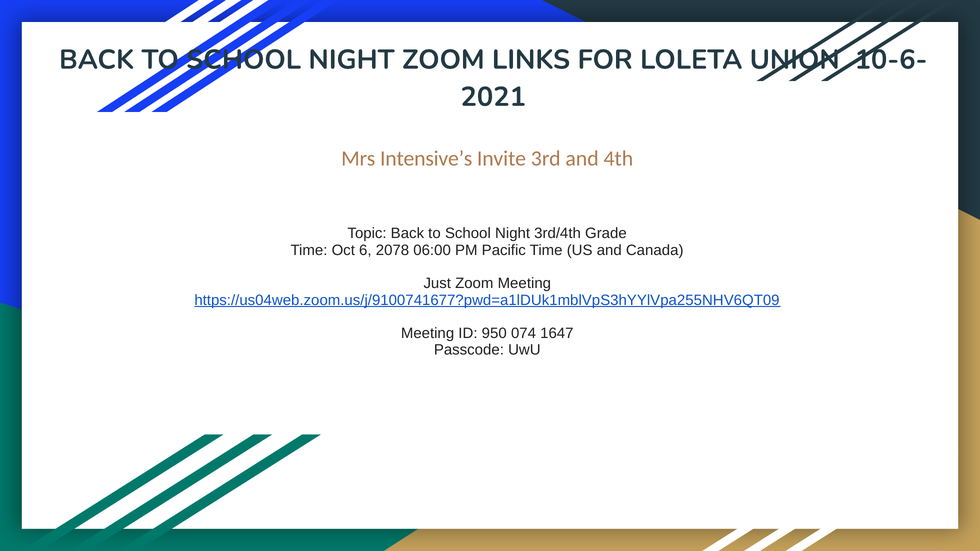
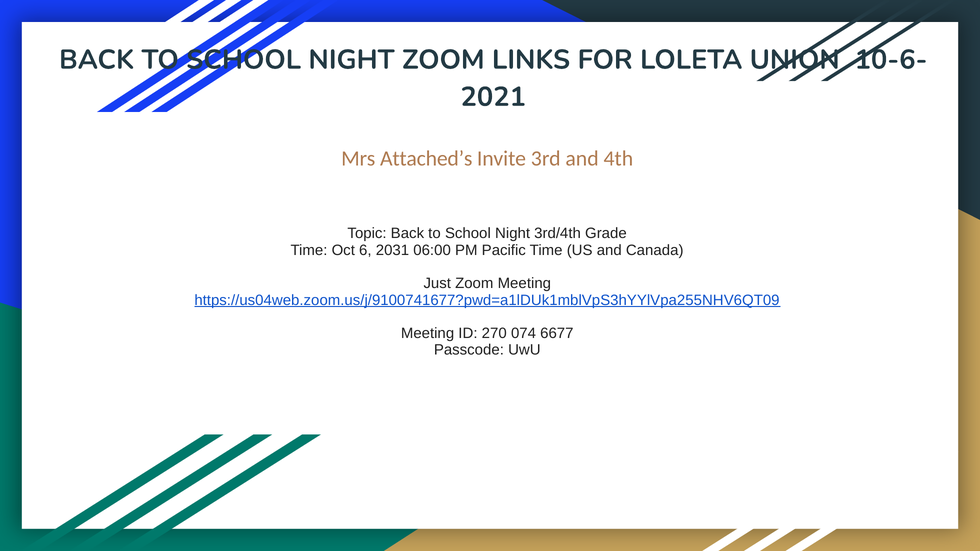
Intensive’s: Intensive’s -> Attached’s (426, 159)
2078: 2078 -> 2031 (392, 250)
950: 950 -> 270 (494, 334)
1647: 1647 -> 6677 (557, 334)
